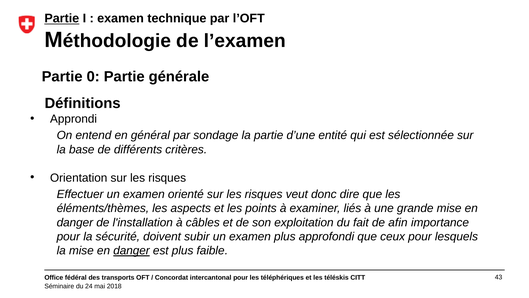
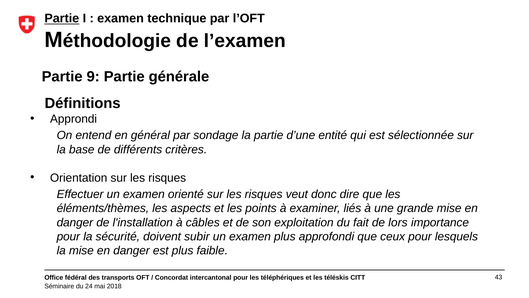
0: 0 -> 9 (93, 77)
afin: afin -> lors (398, 222)
danger underline: present -> none (132, 250)
